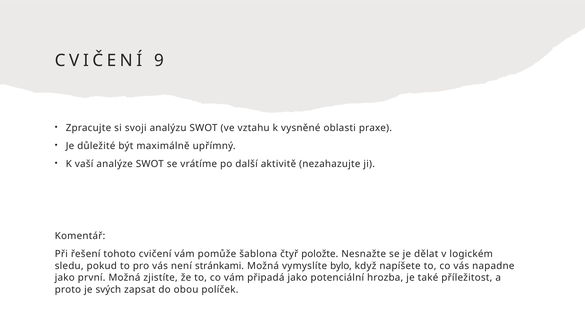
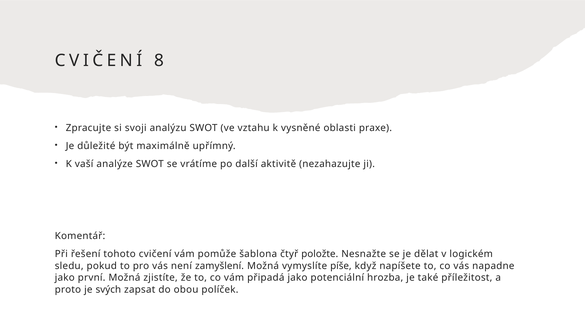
9: 9 -> 8 (159, 61)
stránkami: stránkami -> zamyšlení (219, 266)
bylo: bylo -> píše (341, 266)
